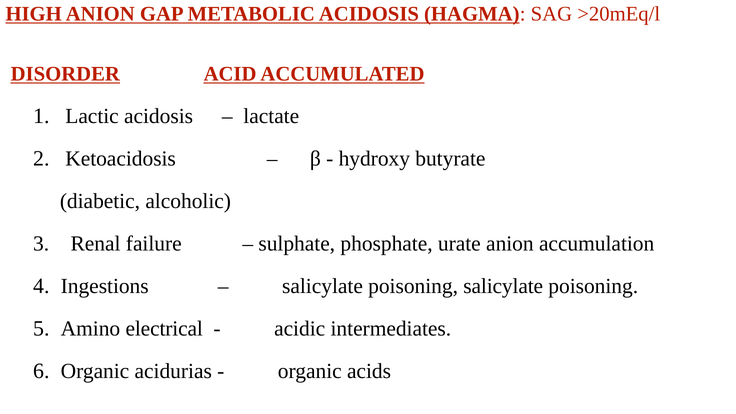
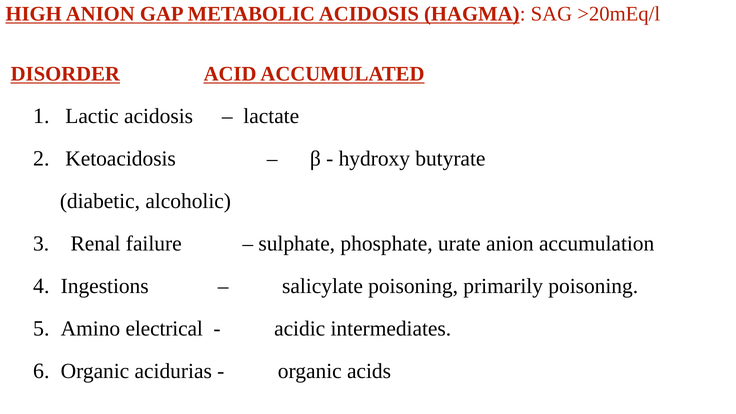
poisoning salicylate: salicylate -> primarily (503, 286)
